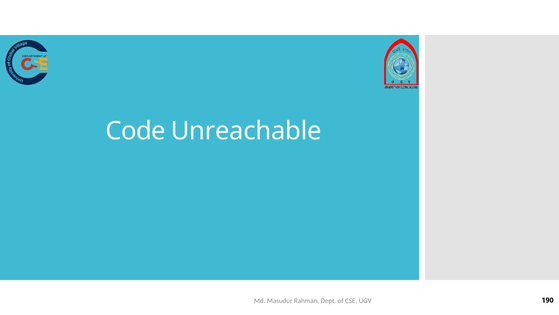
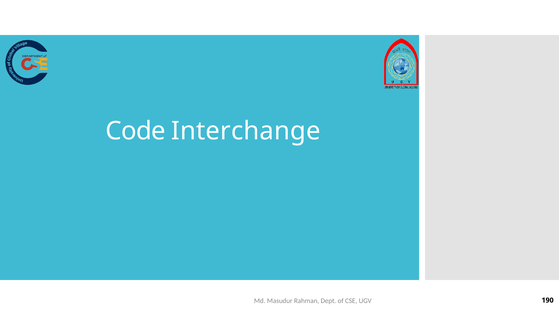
Unreachable: Unreachable -> Interchange (246, 131)
